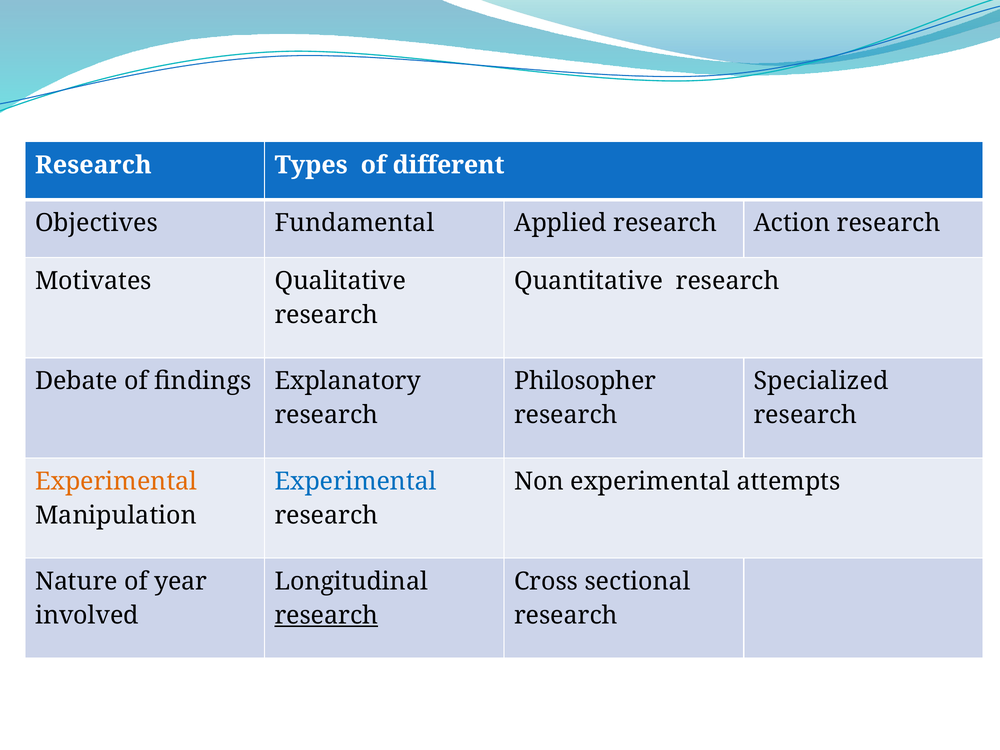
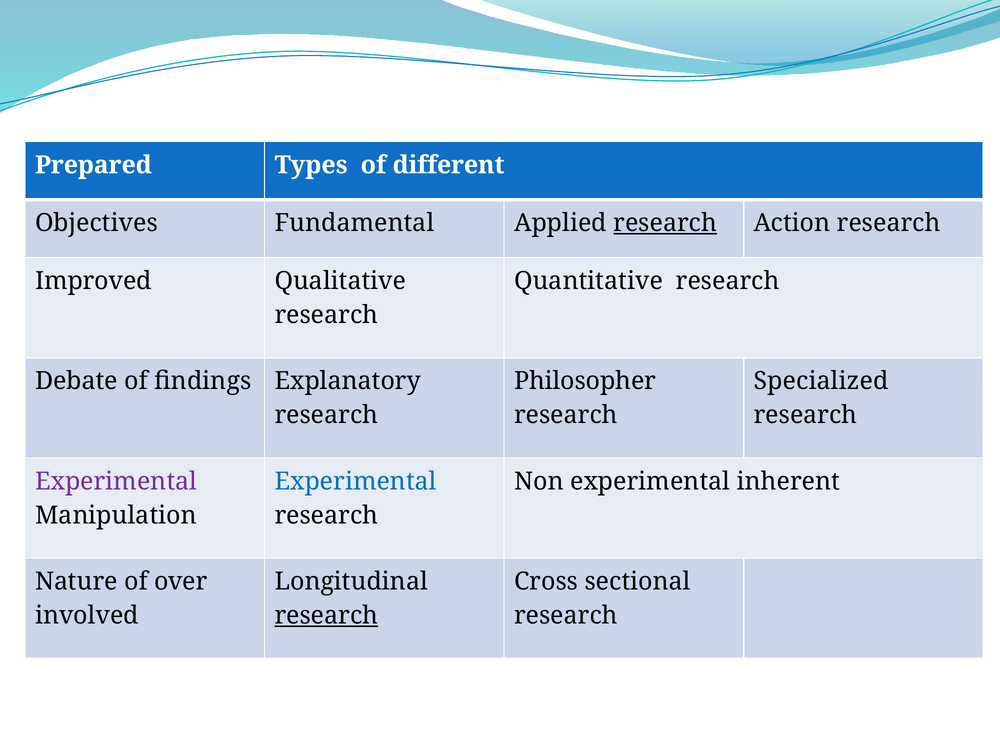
Research: Research -> Prepared (93, 165)
research underline: none -> present (665, 223)
Motivates: Motivates -> Improved (93, 281)
Experimental colour: orange -> purple (116, 481)
attempts: attempts -> inherent (788, 481)
year: year -> over (181, 581)
